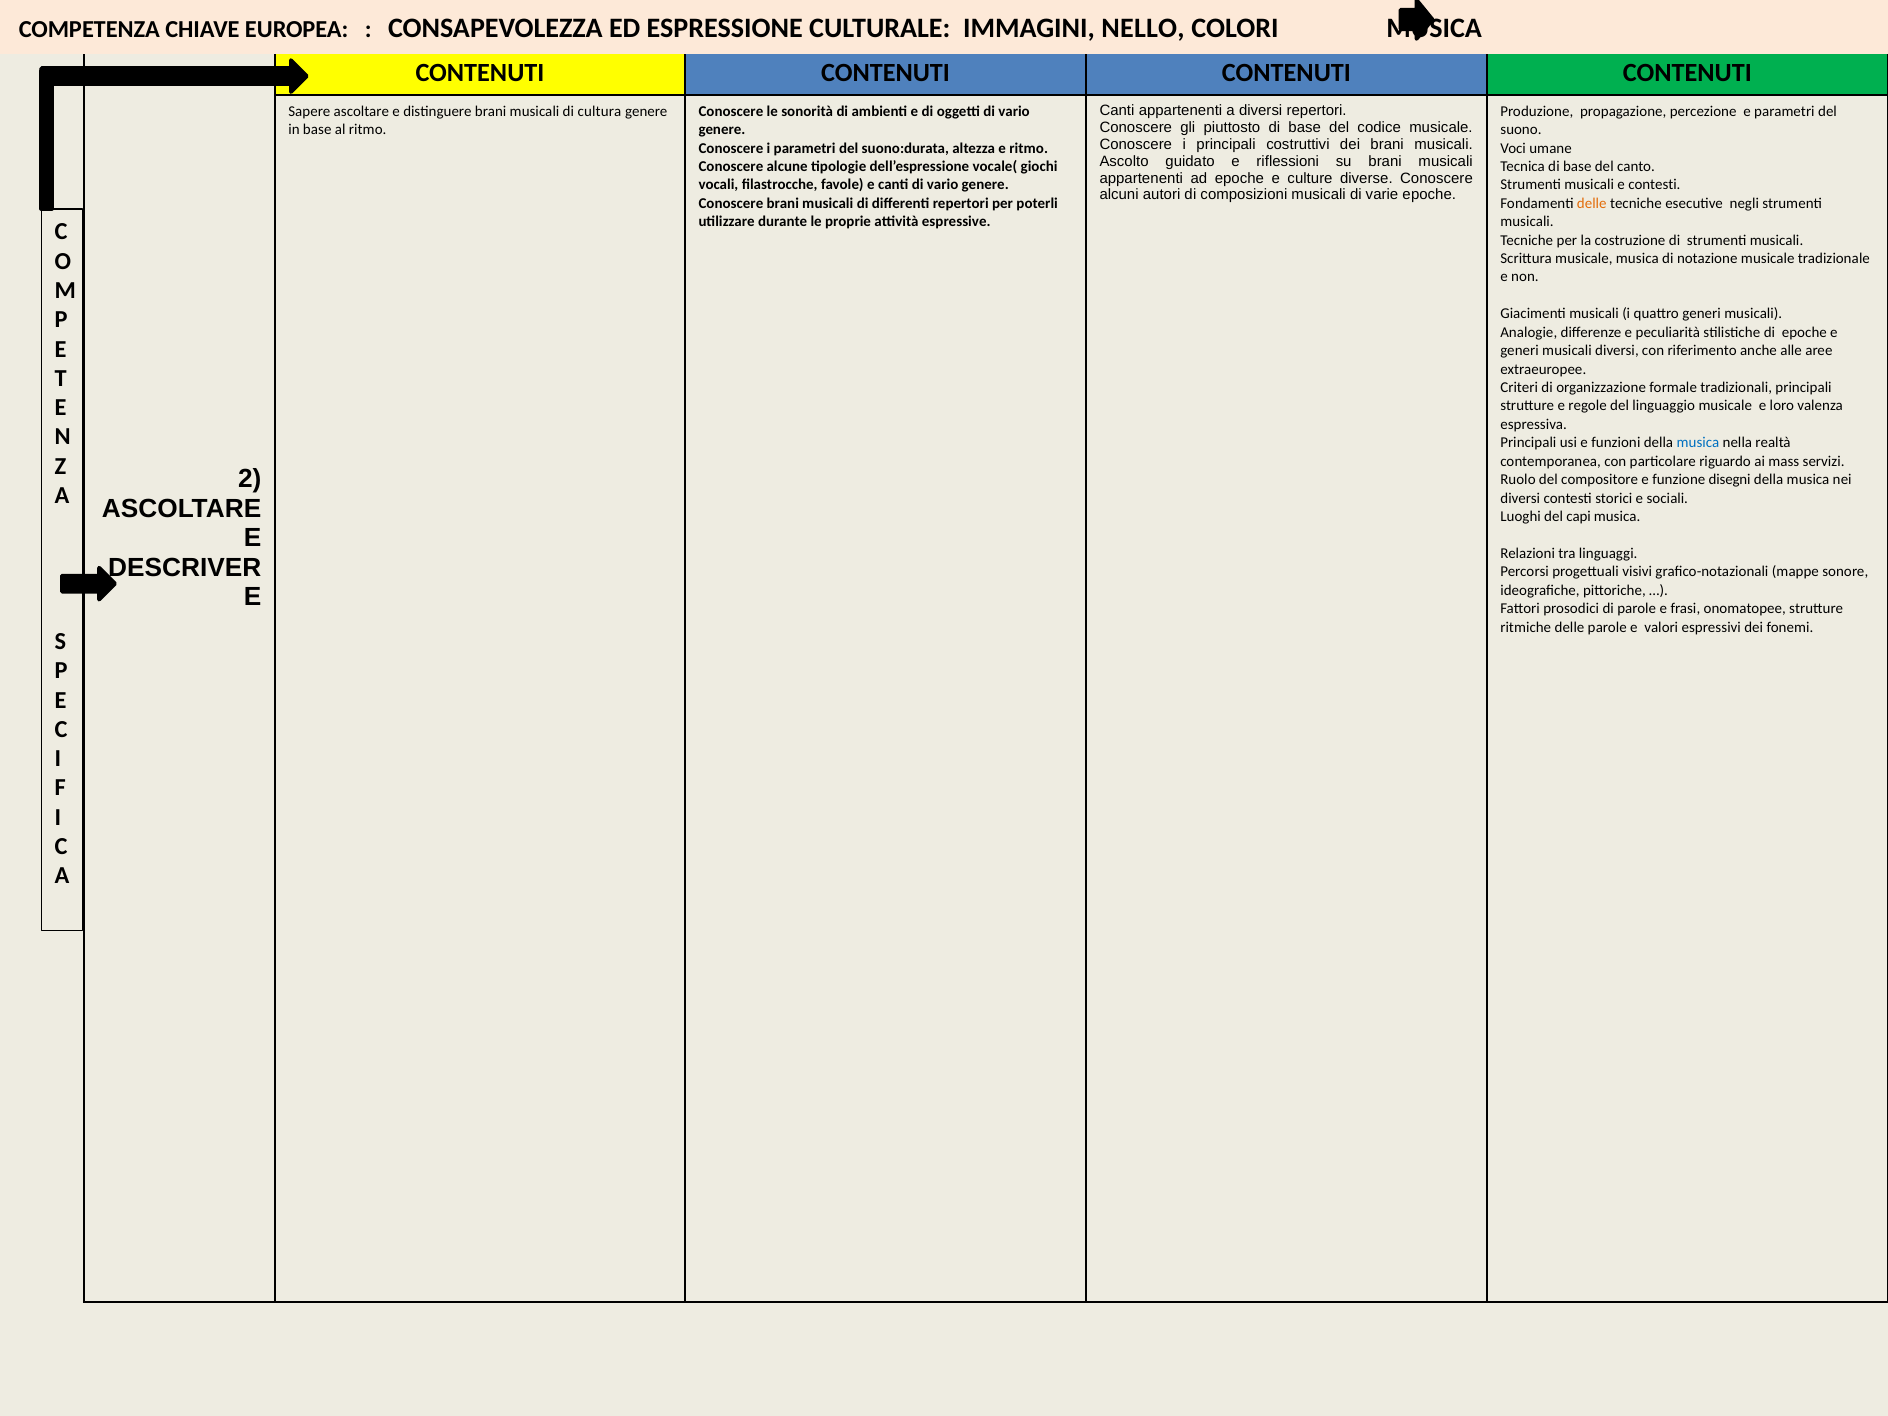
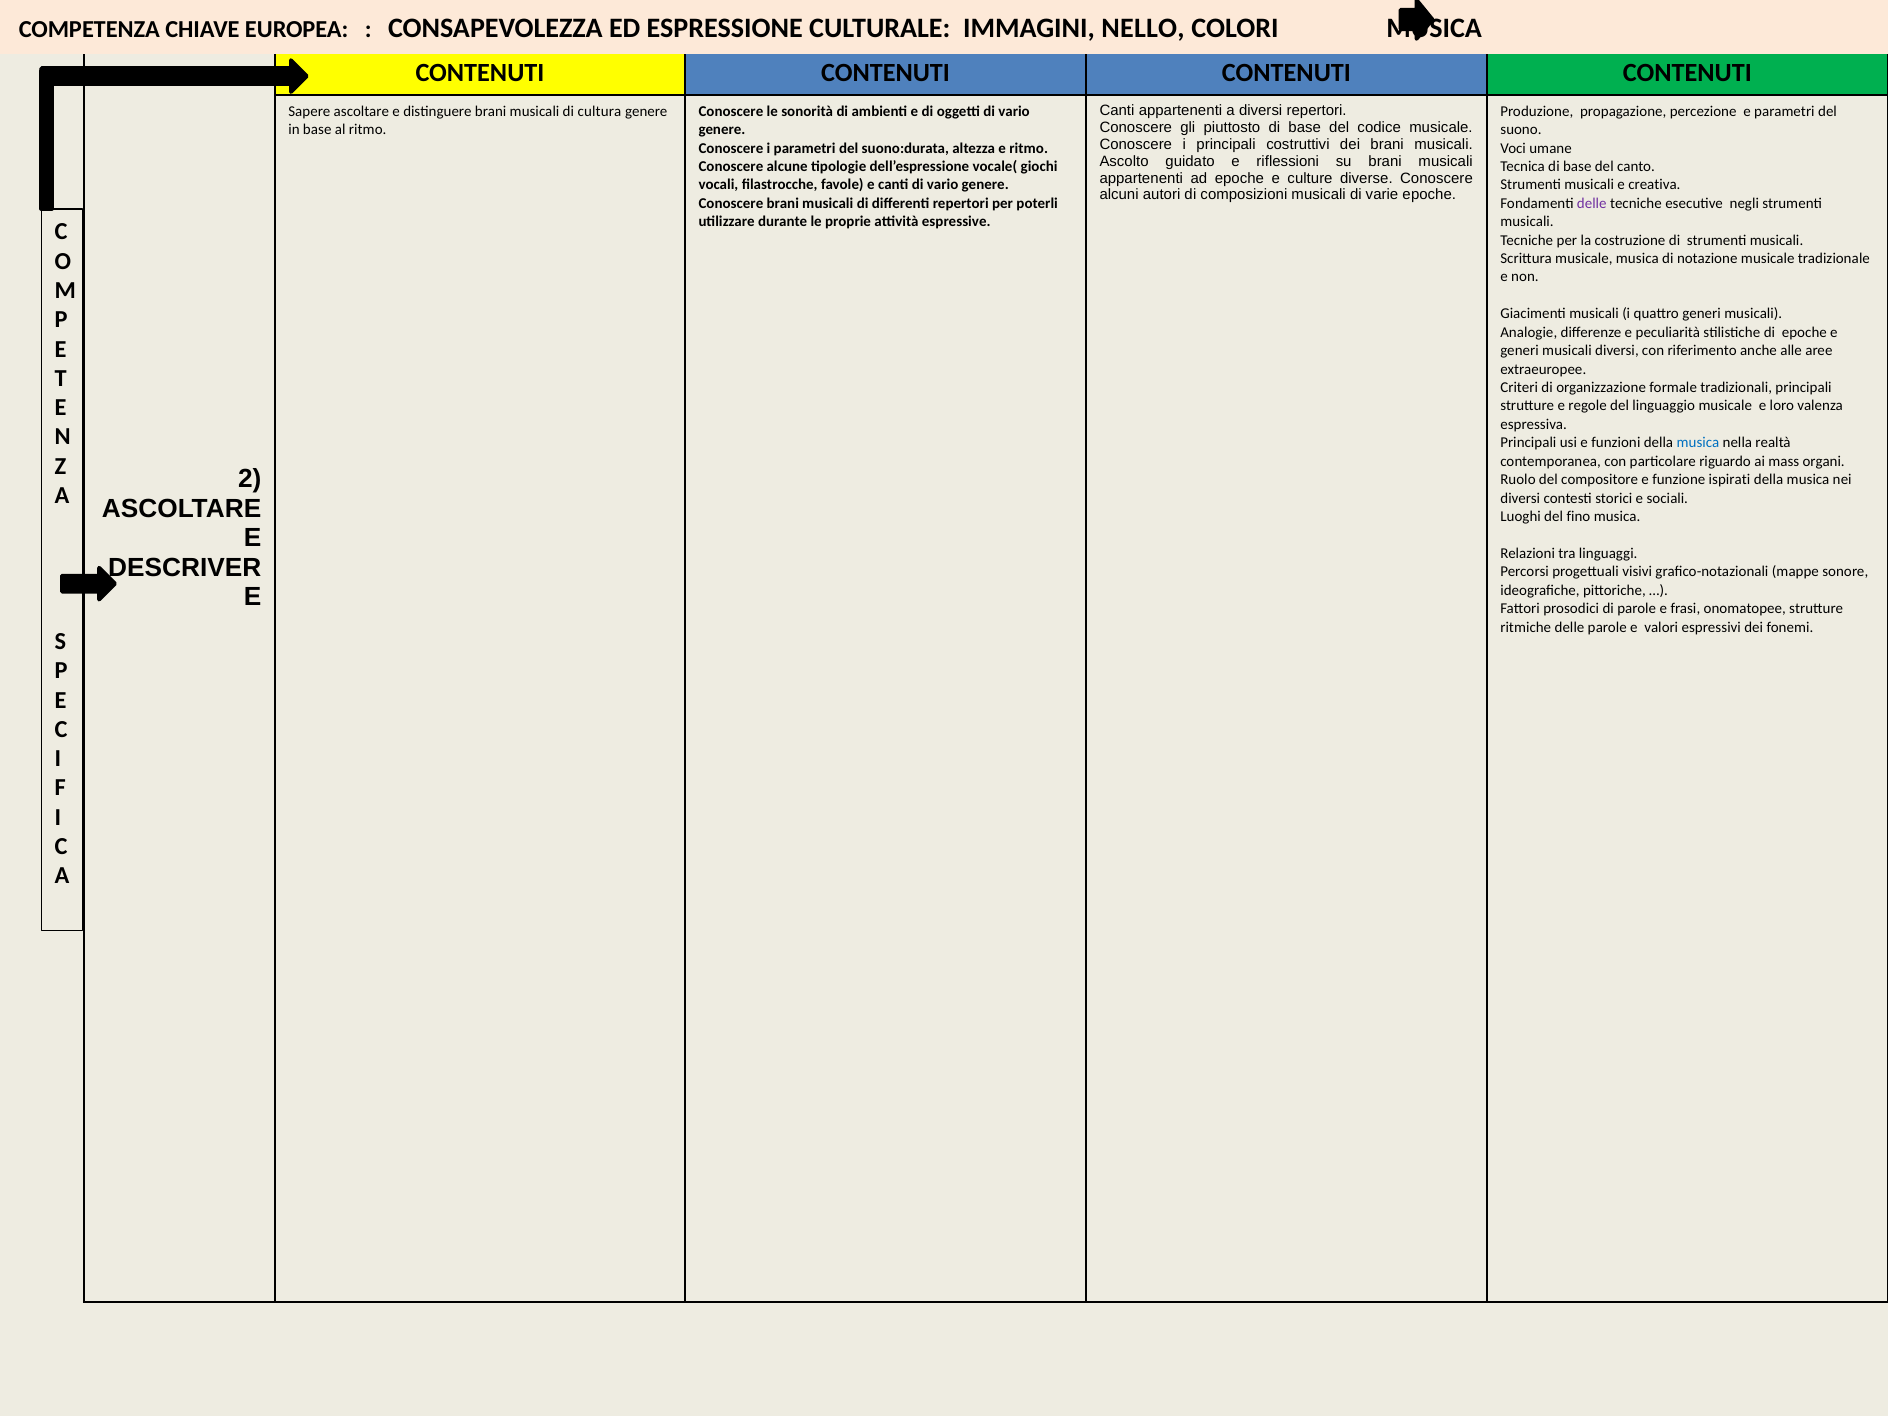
e contesti: contesti -> creativa (1654, 185)
delle colour: orange -> purple (1592, 203)
servizi: servizi -> organi (1824, 461)
disegni: disegni -> ispirati (1730, 480)
capi: capi -> fino (1578, 517)
